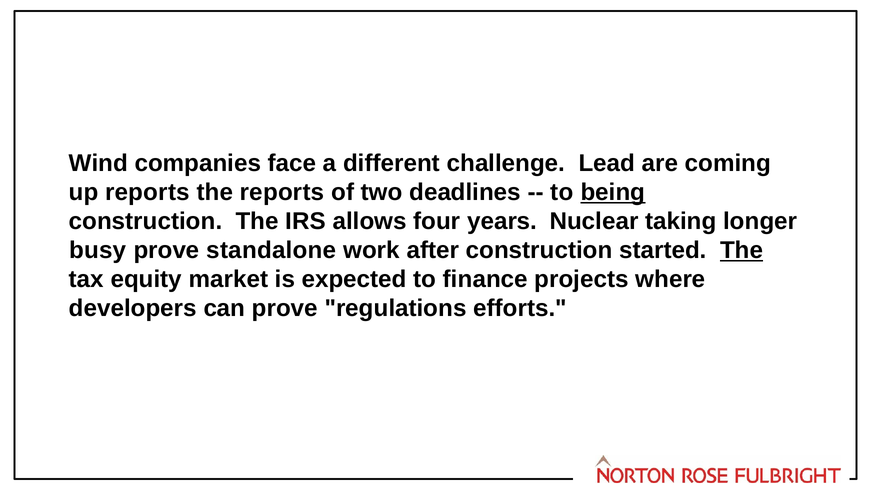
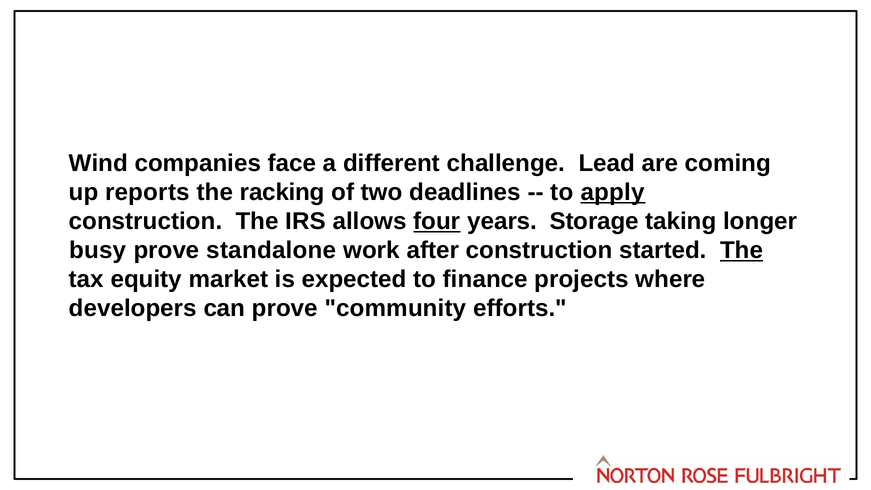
the reports: reports -> racking (282, 192)
being: being -> apply (613, 192)
four underline: none -> present (437, 221)
Nuclear: Nuclear -> Storage (594, 221)
regulations: regulations -> community (395, 308)
